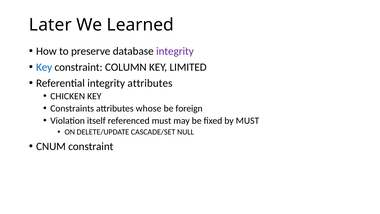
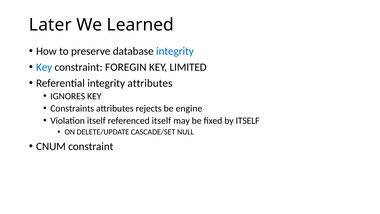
integrity colour: purple -> blue (175, 51)
COLUMN: COLUMN -> FOREGIN (126, 67)
CHICKEN: CHICKEN -> IGNORES (68, 96)
whose: whose -> rejects (149, 108)
foreign: foreign -> engine (189, 108)
referenced must: must -> itself (161, 121)
by MUST: MUST -> ITSELF (248, 121)
